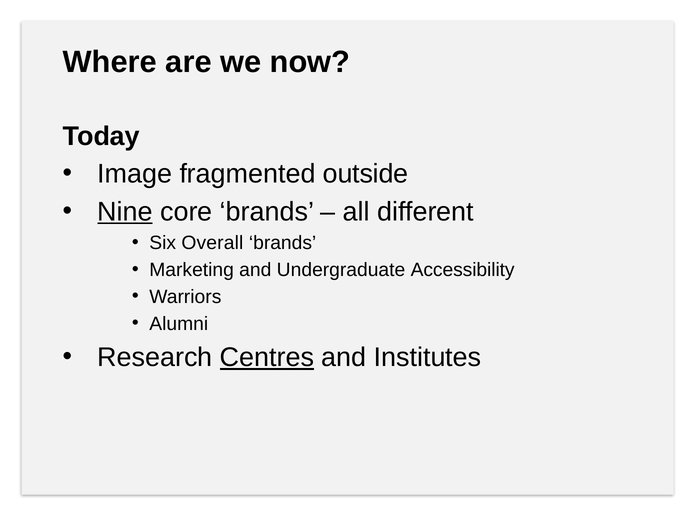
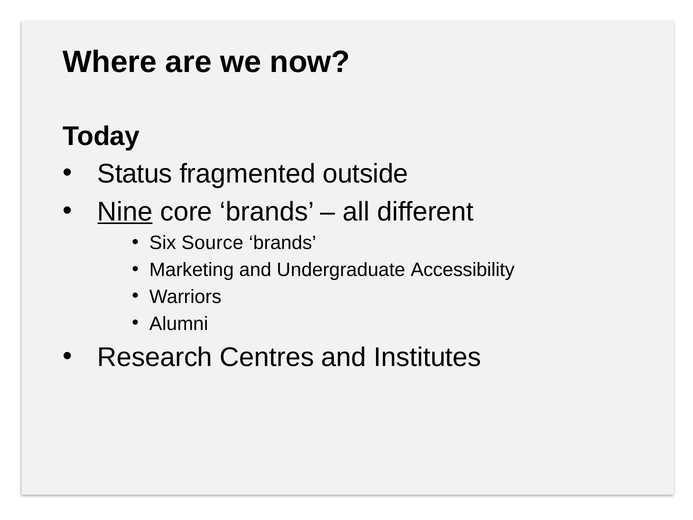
Image: Image -> Status (135, 174)
Overall: Overall -> Source (212, 243)
Centres underline: present -> none (267, 357)
